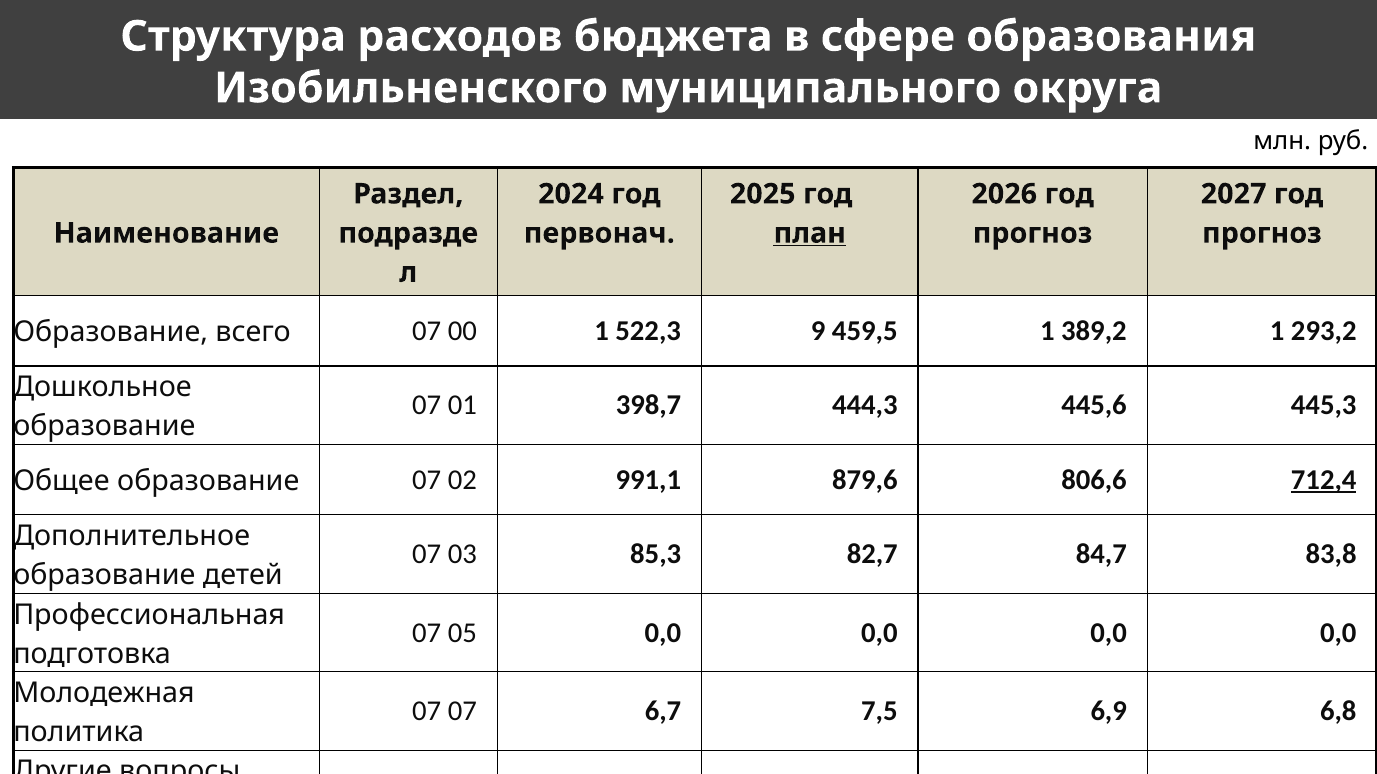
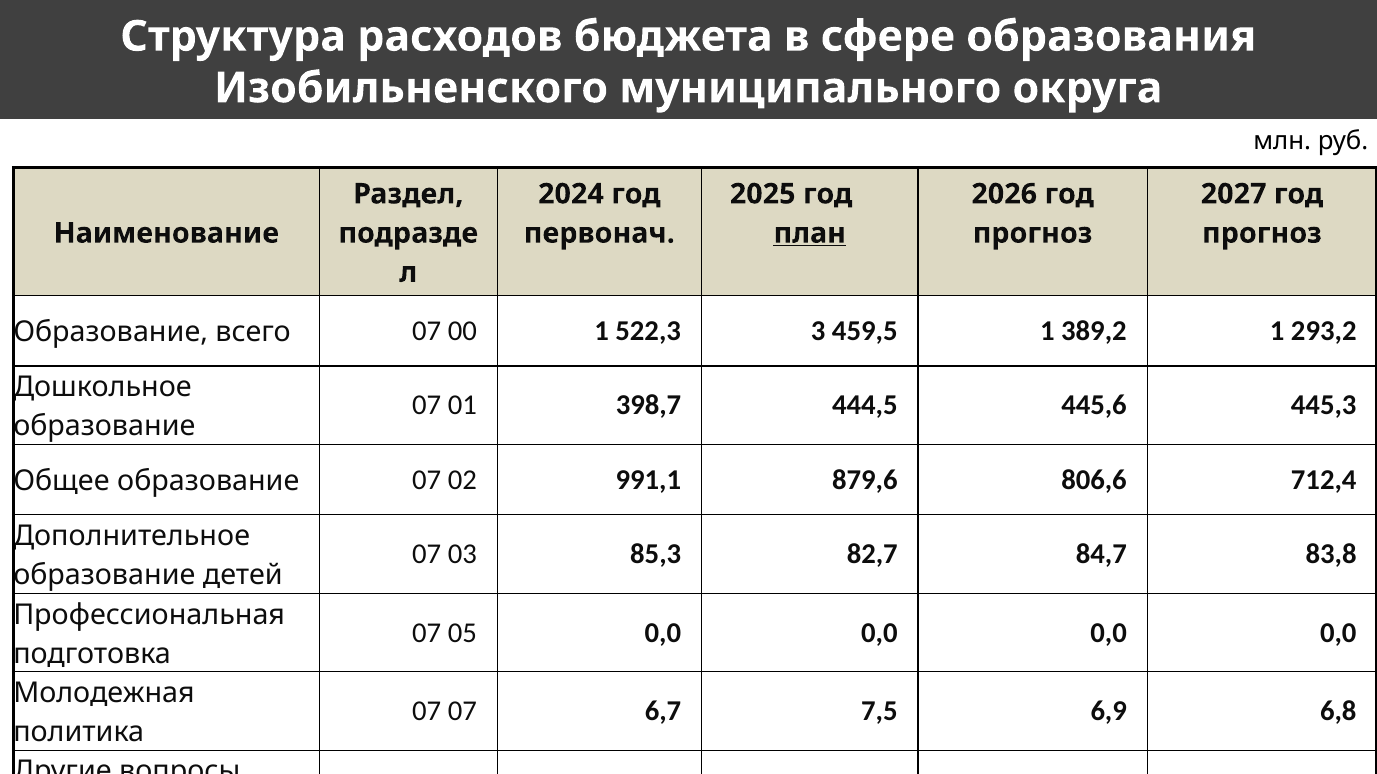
9: 9 -> 3 (818, 331)
444,3: 444,3 -> 444,5 (865, 406)
712,4 underline: present -> none (1324, 480)
